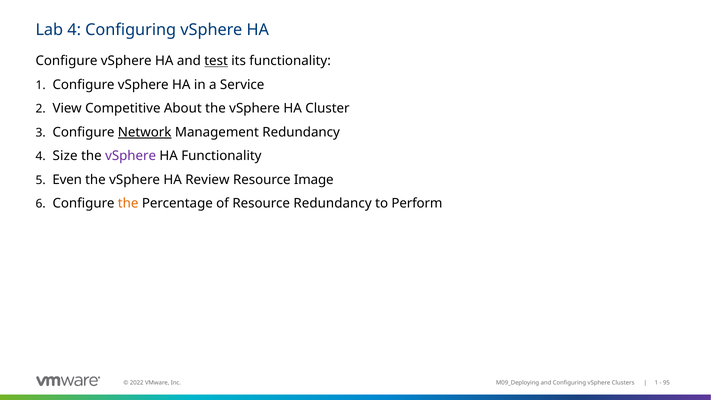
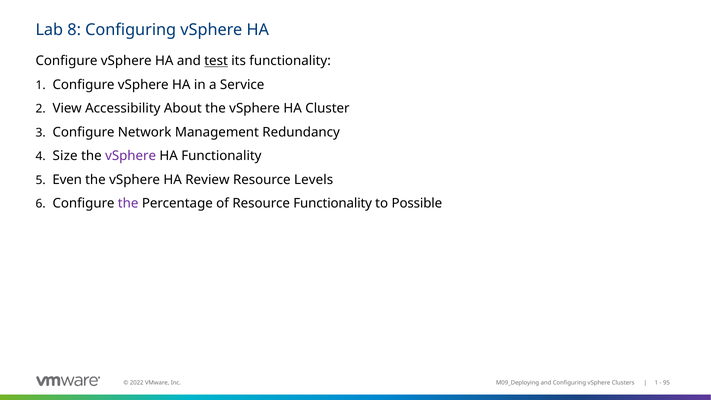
Lab 4: 4 -> 8 (74, 30)
Competitive: Competitive -> Accessibility (123, 108)
Network underline: present -> none (145, 132)
Image: Image -> Levels (314, 180)
the colour: orange -> purple (128, 203)
Resource Redundancy: Redundancy -> Functionality (333, 203)
Perform: Perform -> Possible (417, 203)
